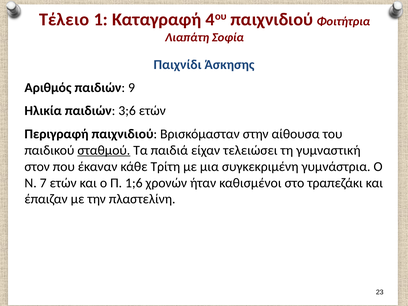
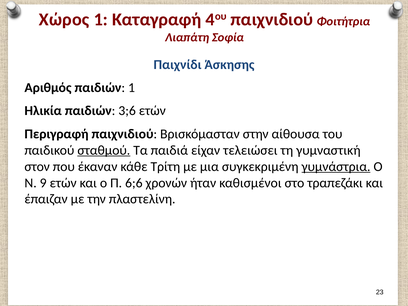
Τέλειο: Τέλειο -> Χώρος (64, 19)
παιδιών 9: 9 -> 1 (132, 88)
γυμνάστρια underline: none -> present (336, 167)
7: 7 -> 9 (43, 183)
1;6: 1;6 -> 6;6 (134, 183)
